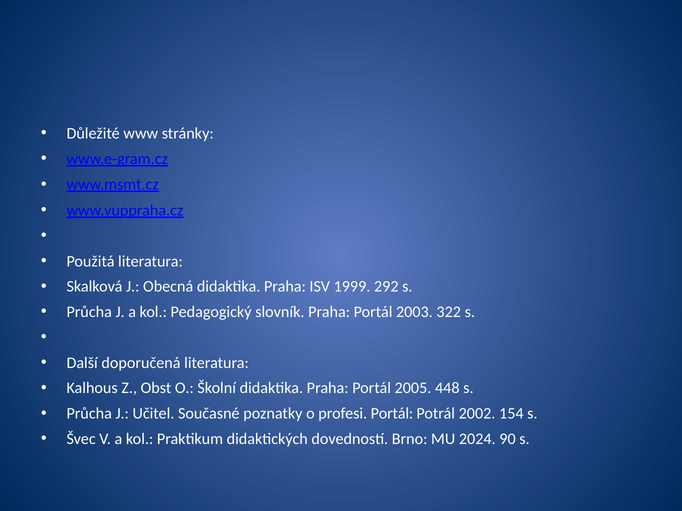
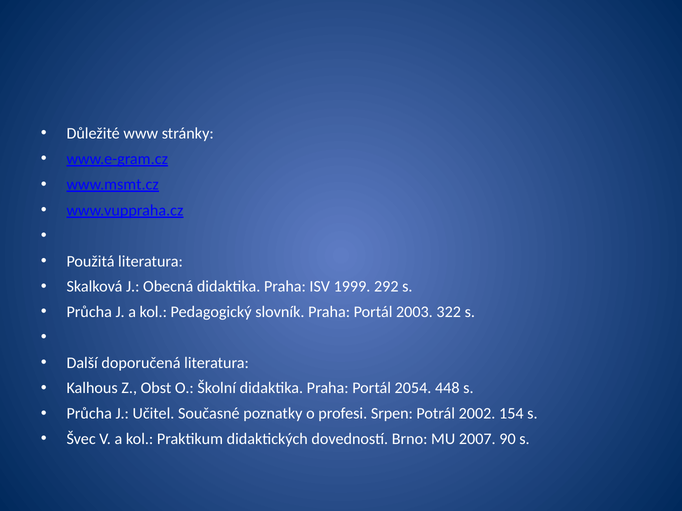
2005: 2005 -> 2054 (413, 389)
profesi Portál: Portál -> Srpen (392, 414)
2024: 2024 -> 2007 (477, 439)
